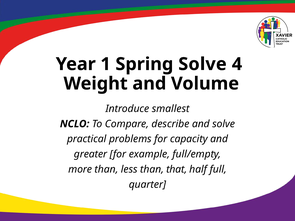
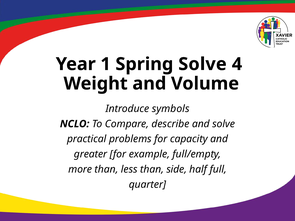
smallest: smallest -> symbols (171, 109)
that: that -> side (177, 169)
